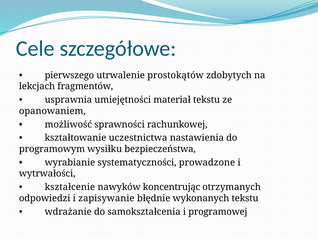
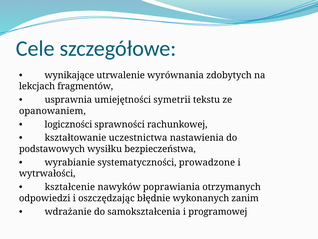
pierwszego: pierwszego -> wynikające (69, 75)
prostokątów: prostokątów -> wyrównania (176, 75)
materiał: materiał -> symetrii (172, 100)
możliwość: możliwość -> logiczności (68, 124)
programowym: programowym -> podstawowych (52, 149)
koncentrując: koncentrując -> poprawiania (171, 187)
zapisywanie: zapisywanie -> oszczędzając (106, 198)
wykonanych tekstu: tekstu -> zanim (245, 198)
